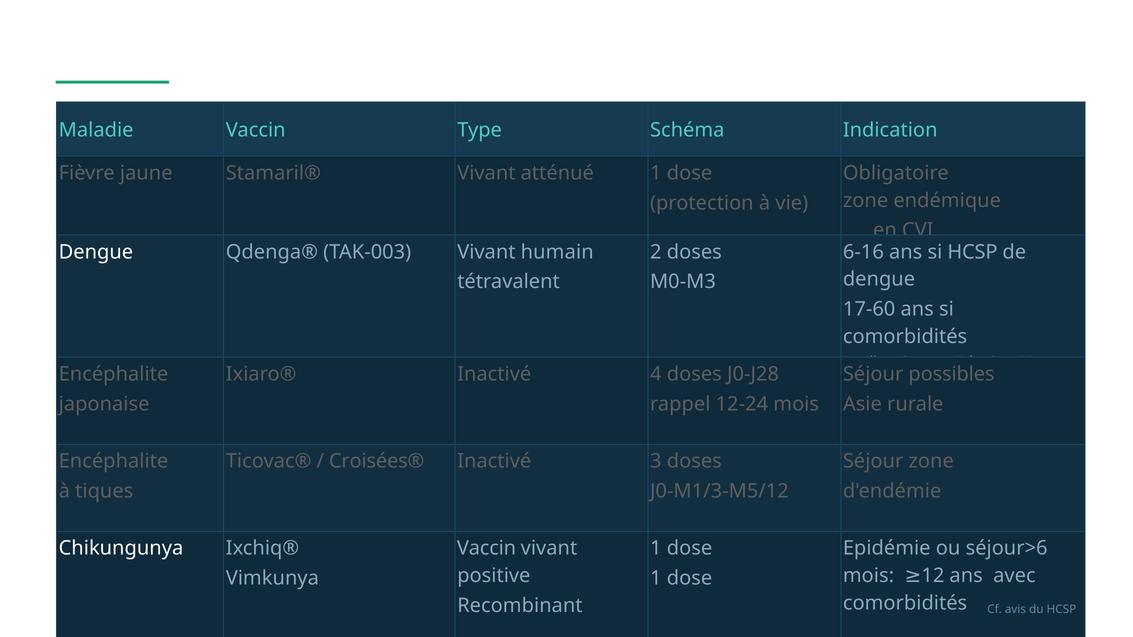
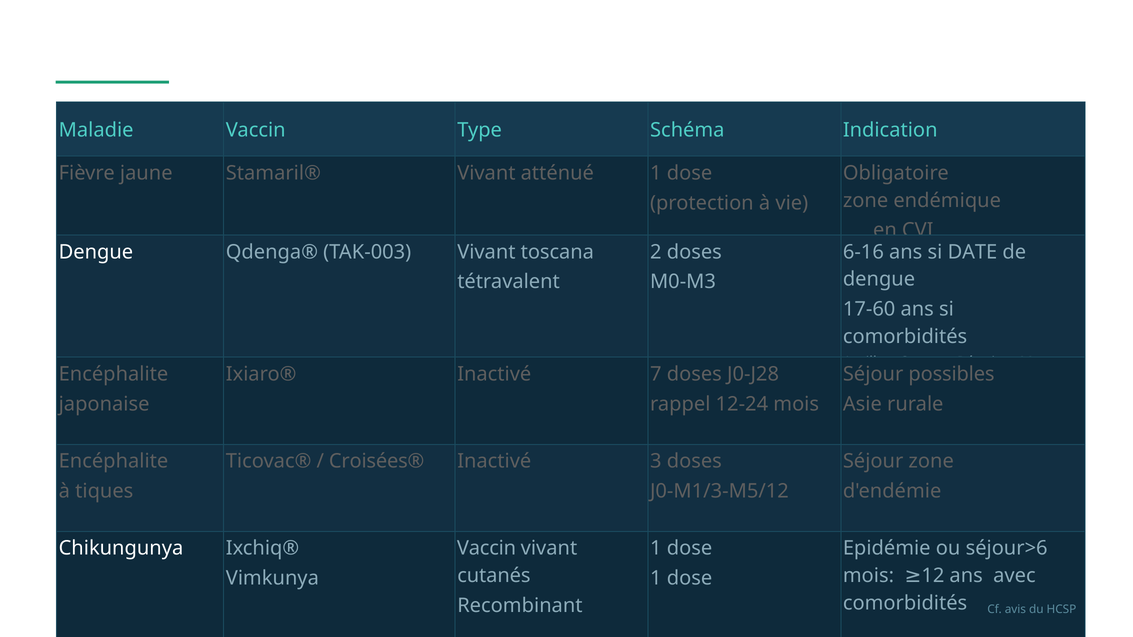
humain: humain -> toscana (557, 252)
si HCSP: HCSP -> DATE (972, 252)
4: 4 -> 7 (656, 374)
positive: positive -> cutanés (494, 576)
